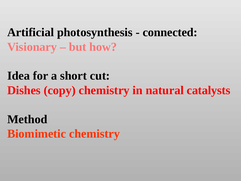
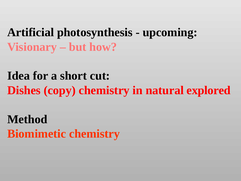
connected: connected -> upcoming (170, 32)
catalysts: catalysts -> explored (209, 90)
